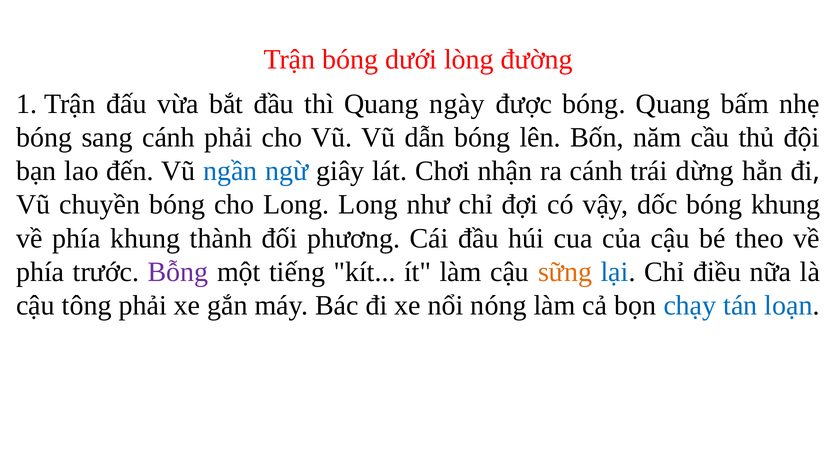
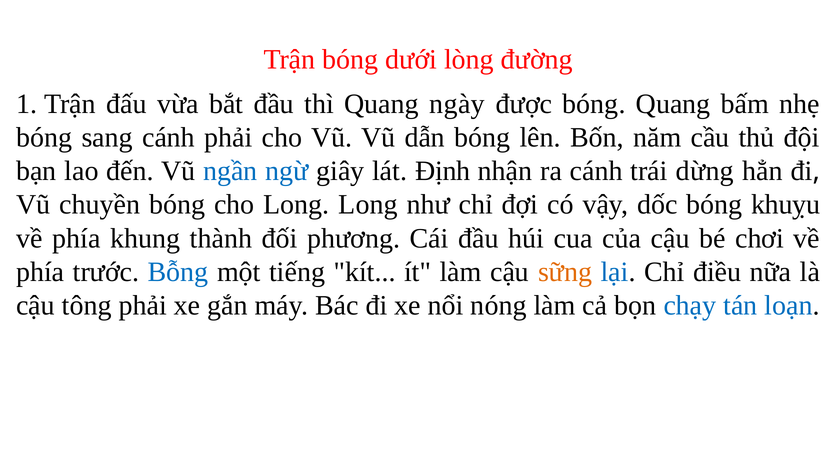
Chơi: Chơi -> Định (443, 171)
bóng khung: khung -> khuỵu (786, 205)
theo: theo -> chơi (760, 238)
Bỗng colour: purple -> blue (178, 272)
